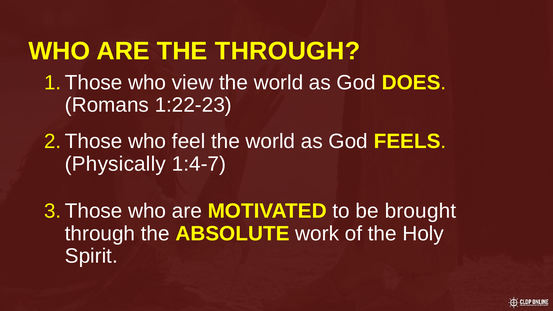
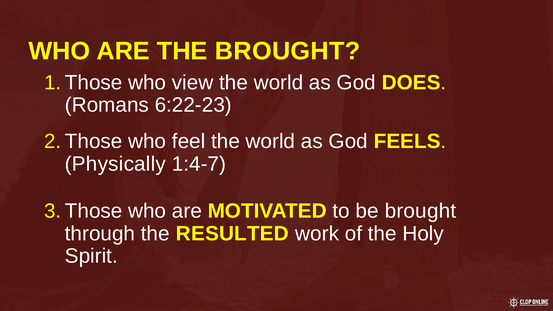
THE THROUGH: THROUGH -> BROUGHT (288, 51)
1:22-23: 1:22-23 -> 6:22-23 (193, 105)
ABSOLUTE: ABSOLUTE -> RESULTED (232, 234)
